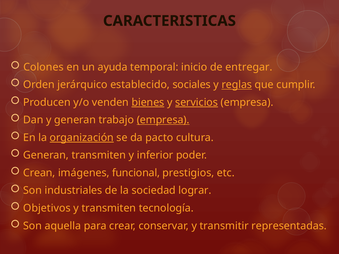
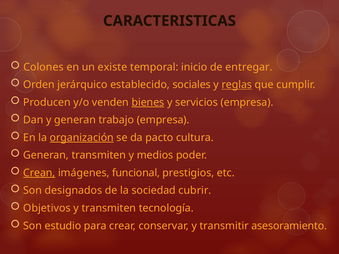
ayuda: ayuda -> existe (113, 67)
servicios underline: present -> none (197, 102)
empresa underline: present -> none (163, 120)
inferior: inferior -> medios (155, 155)
Crean underline: none -> present (39, 173)
industriales: industriales -> designados (73, 190)
lograr: lograr -> cubrir (195, 190)
aquella: aquella -> estudio (63, 226)
representadas: representadas -> asesoramiento (289, 226)
